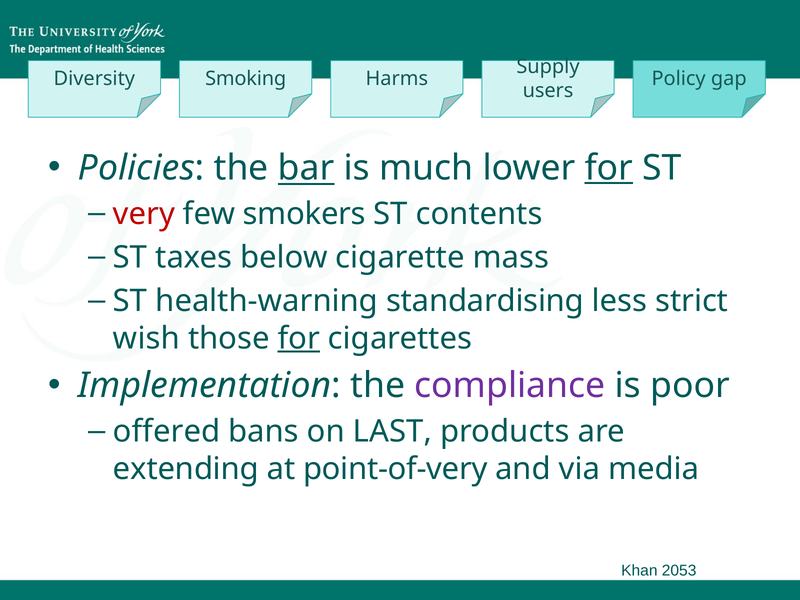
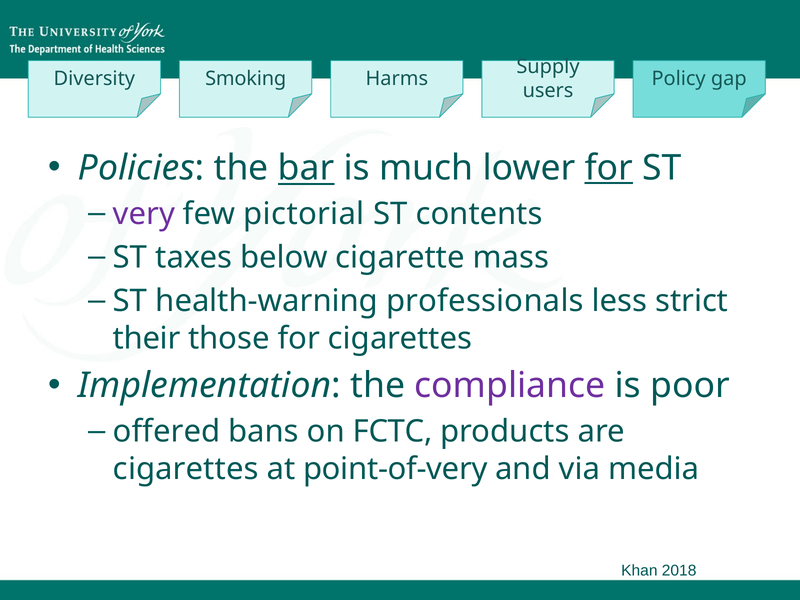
very colour: red -> purple (144, 214)
smokers: smokers -> pictorial (304, 214)
standardising: standardising -> professionals (485, 301)
wish: wish -> their (147, 338)
for underline: present -> none (299, 338)
LAST: LAST -> FCTC (393, 432)
extending: extending -> cigarettes (186, 469)
2053: 2053 -> 2018 (679, 570)
